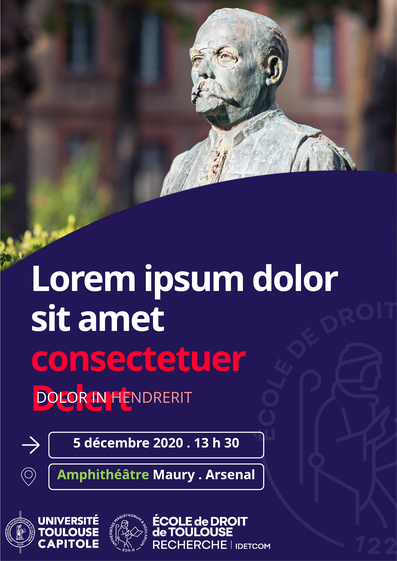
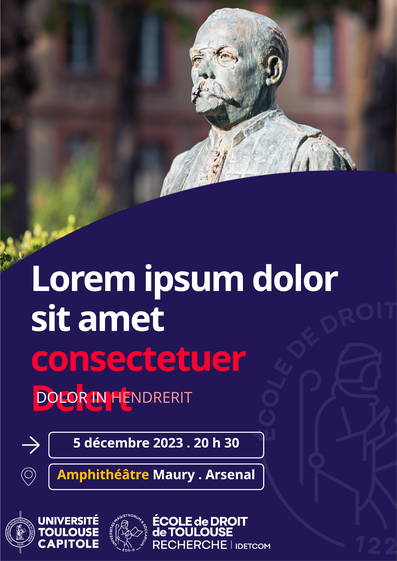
2020: 2020 -> 2023 (168, 443)
13: 13 -> 20 (201, 443)
Amphithéâtre colour: light green -> yellow (103, 475)
